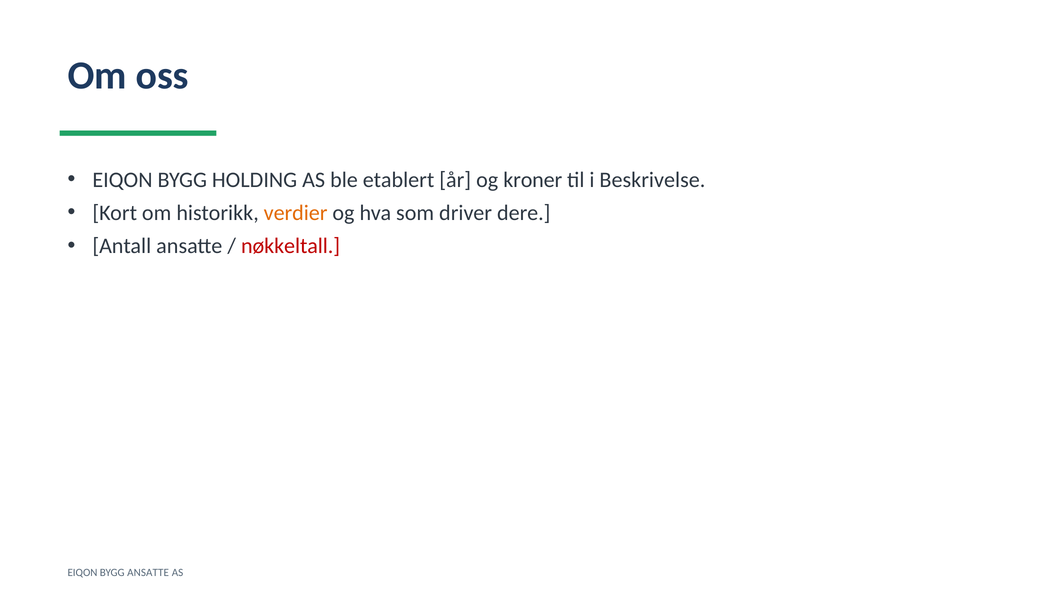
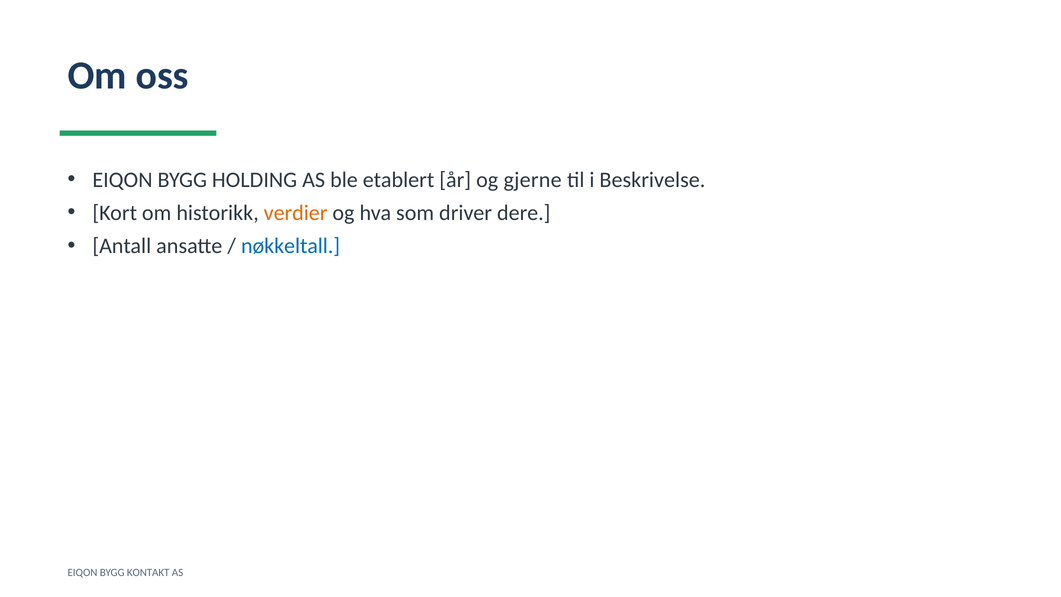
kroner: kroner -> gjerne (533, 180)
nøkkeltall colour: red -> blue (291, 246)
BYGG ANSATTE: ANSATTE -> KONTAKT (148, 573)
